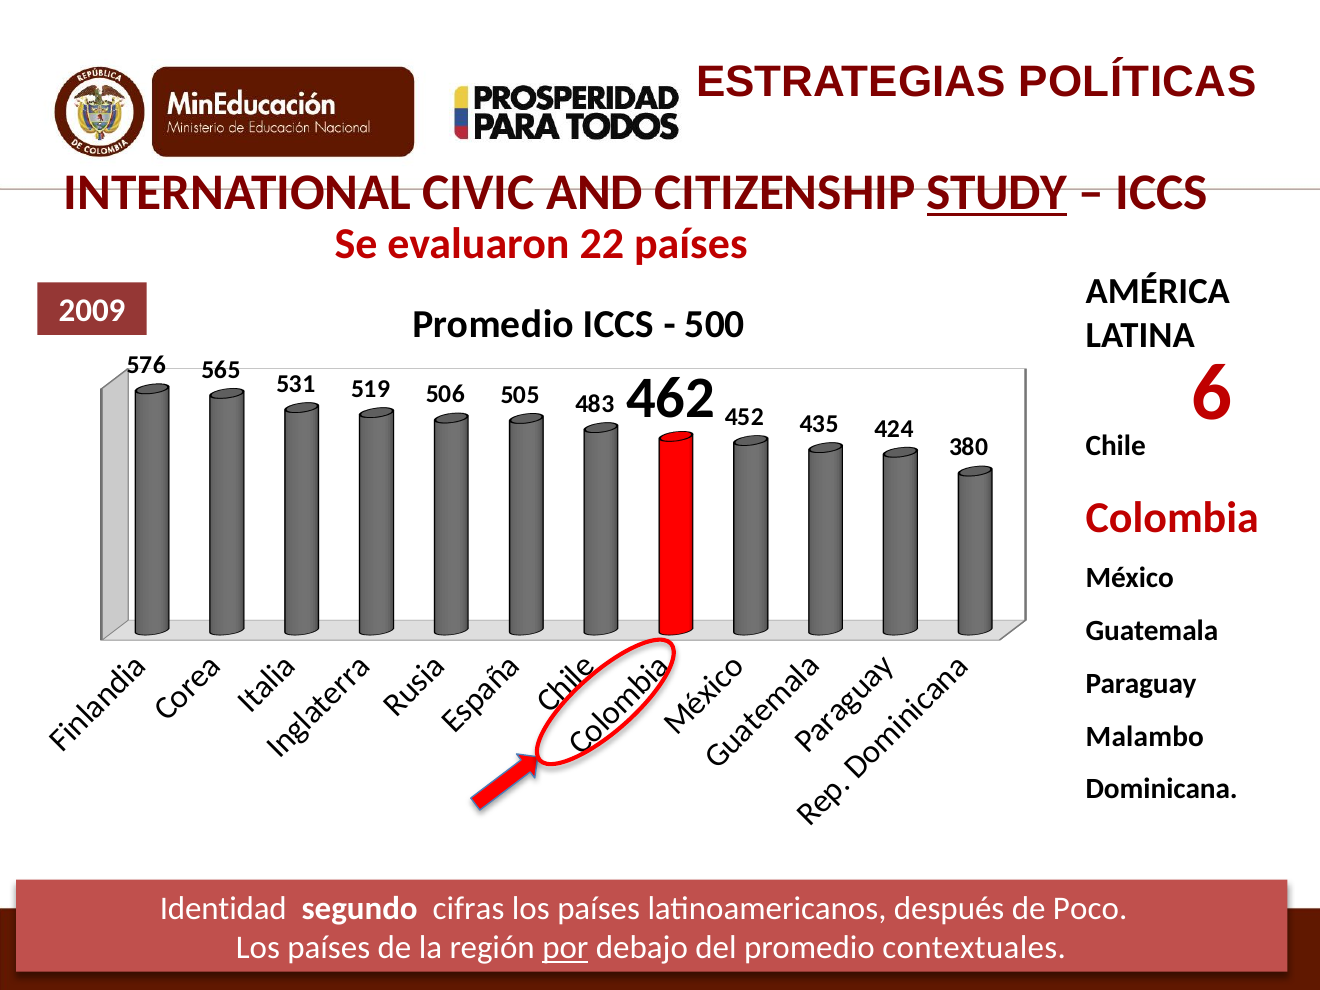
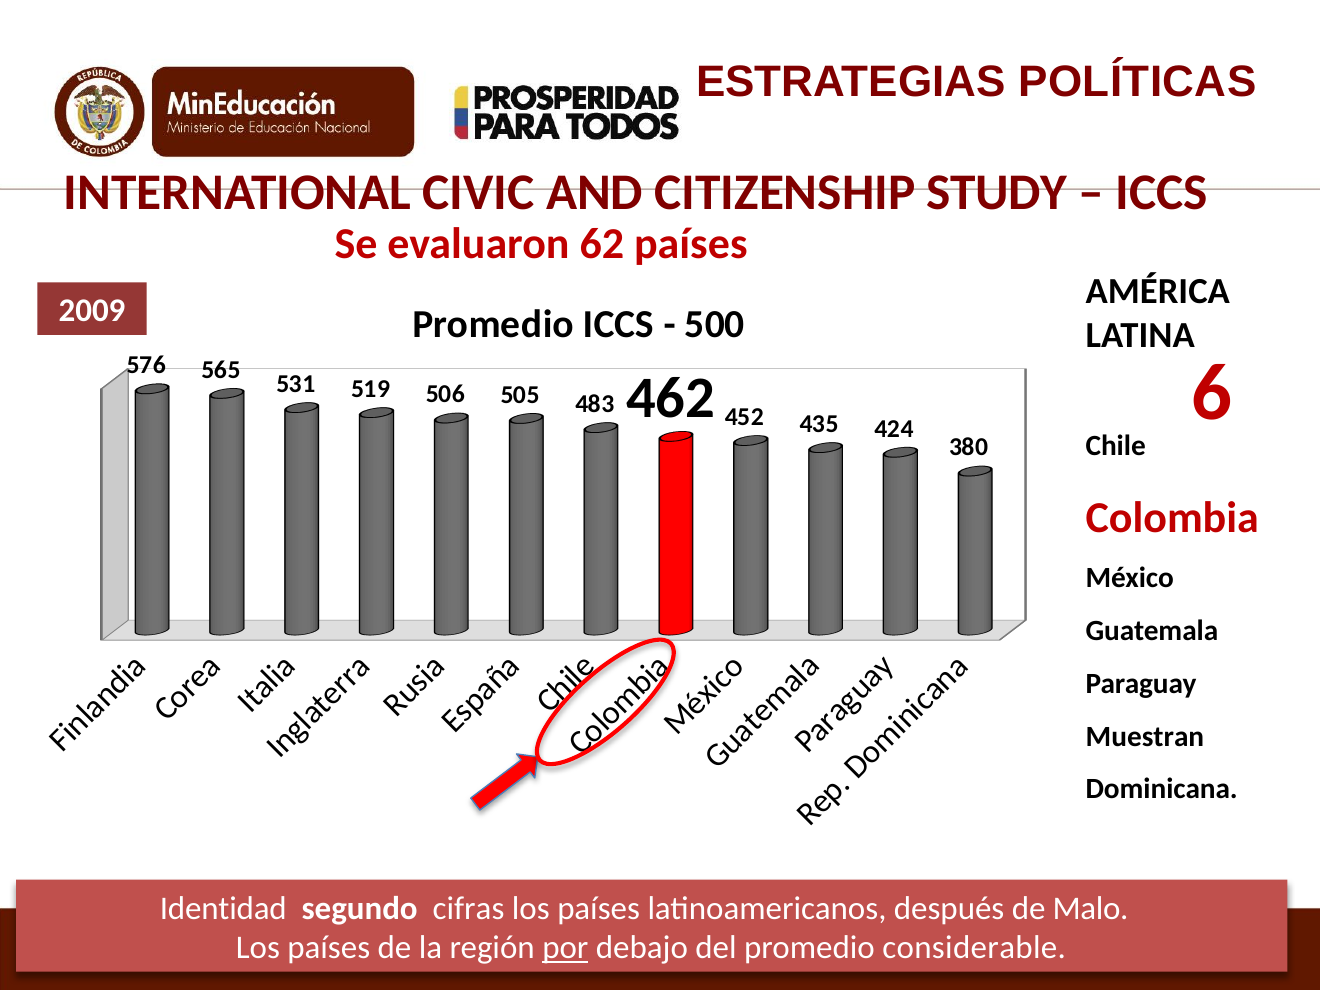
STUDY underline: present -> none (997, 192)
22: 22 -> 62 (602, 244)
Malambo: Malambo -> Muestran (1145, 736)
Poco: Poco -> Malo (1090, 908)
contextuales: contextuales -> considerable (974, 948)
